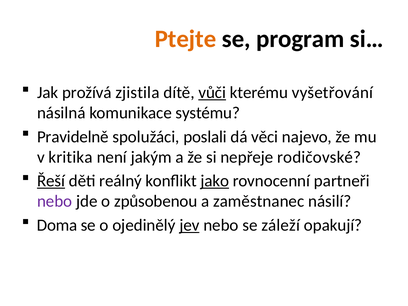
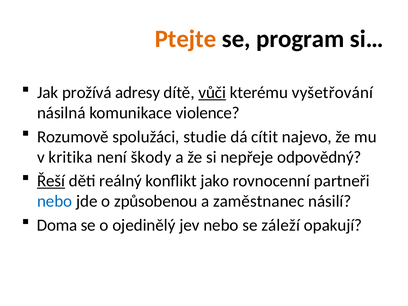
zjistila: zjistila -> adresy (138, 93)
systému: systému -> violence (208, 113)
Pravidelně: Pravidelně -> Rozumově (73, 137)
poslali: poslali -> studie (205, 137)
věci: věci -> cítit (265, 137)
jakým: jakým -> škody (151, 157)
rodičovské: rodičovské -> odpovědný (319, 157)
jako underline: present -> none (215, 181)
nebo colour: purple -> blue (55, 201)
jev underline: present -> none (189, 225)
